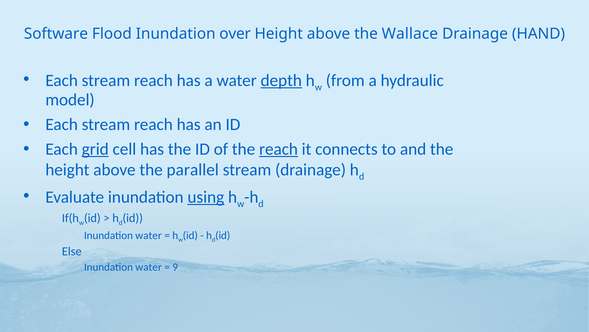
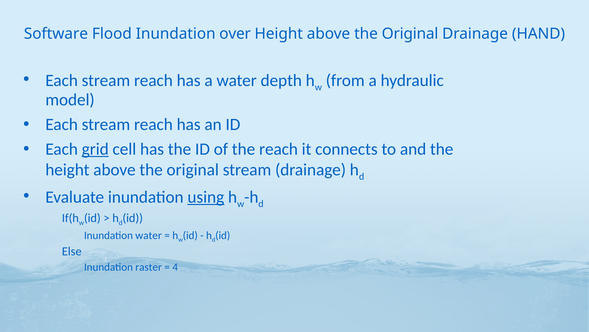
Wallace: Wallace -> Original (410, 34)
depth underline: present -> none (281, 80)
reach underline: present -> none (278, 149)
parallel: parallel -> original (193, 169)
water: water -> raster (149, 267)
9: 9 -> 4 (175, 267)
